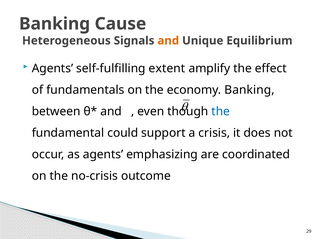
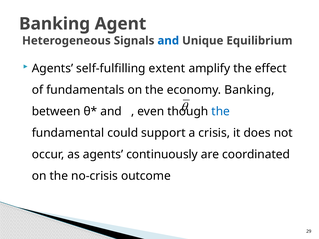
Cause: Cause -> Agent (120, 24)
and colour: orange -> blue (168, 41)
emphasizing: emphasizing -> continuously (162, 155)
